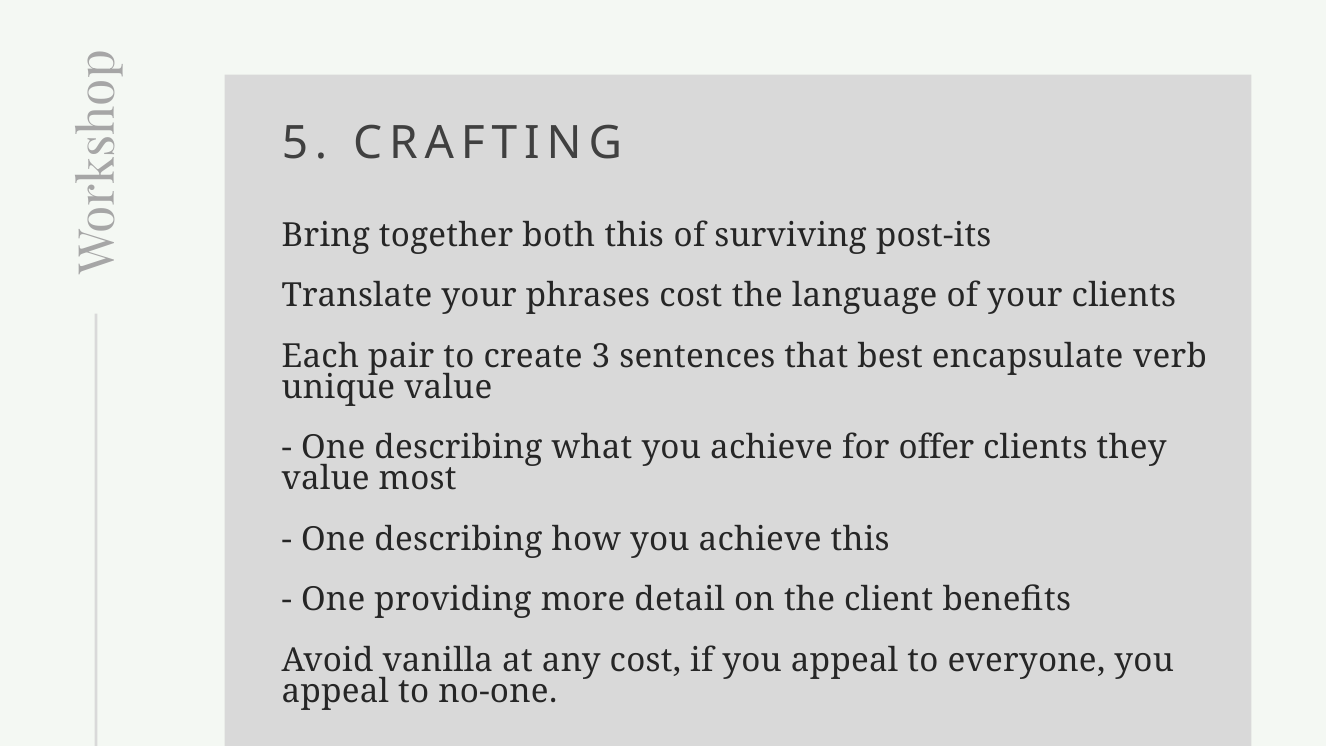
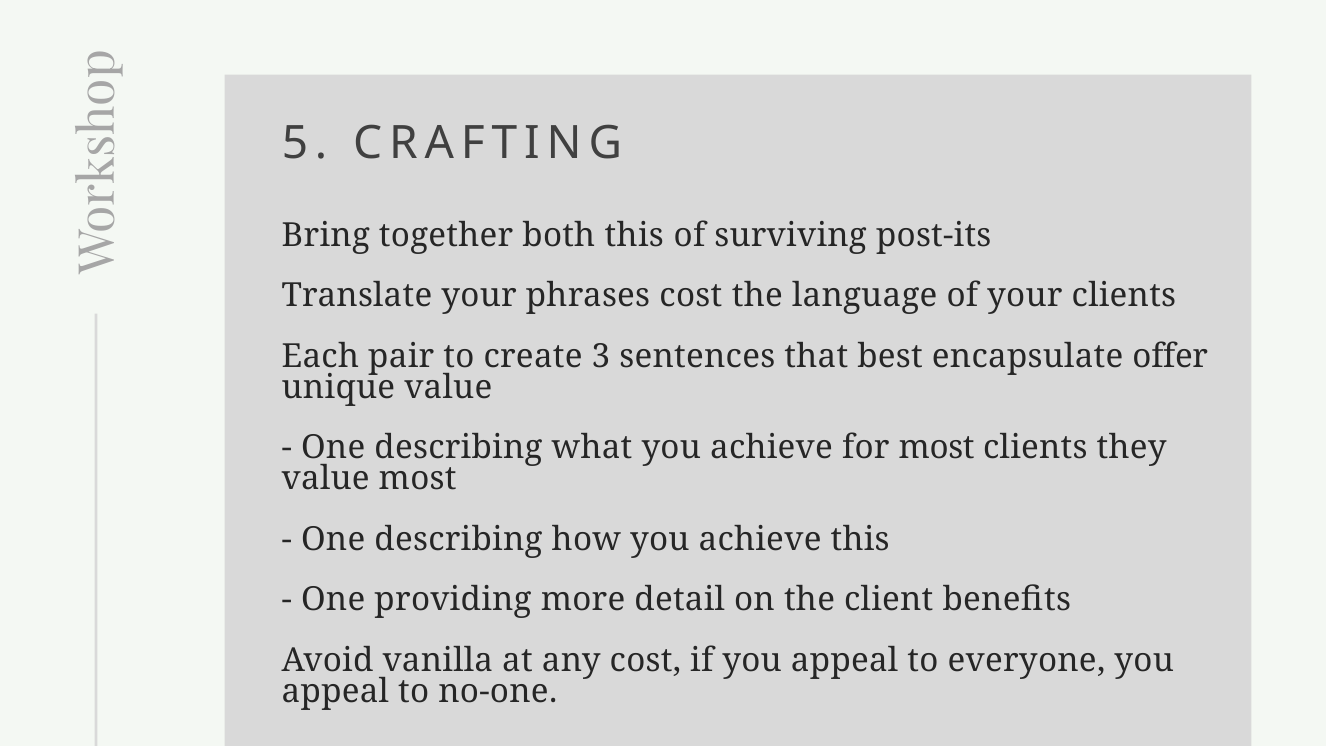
verb: verb -> offer (1170, 357)
for offer: offer -> most (937, 448)
